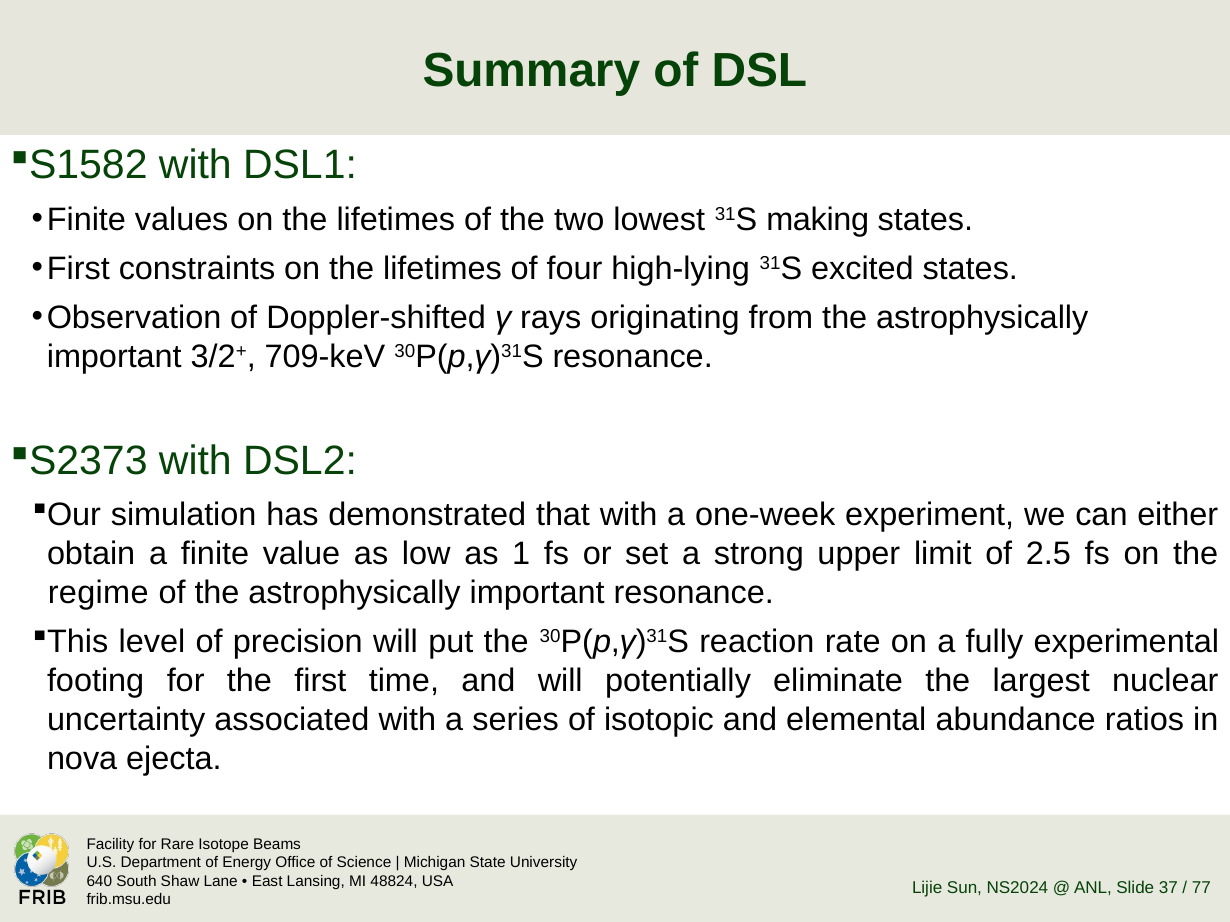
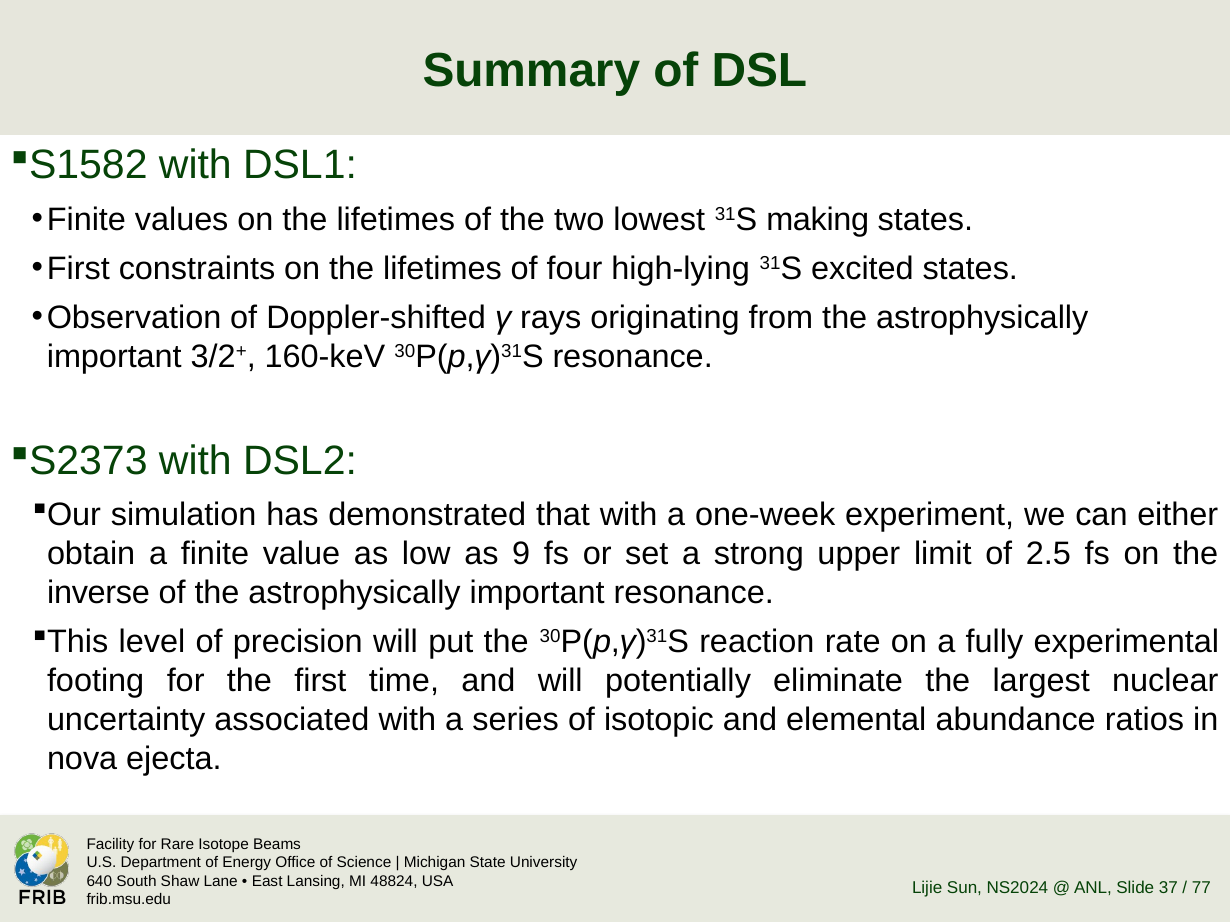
709-keV: 709-keV -> 160-keV (325, 357)
1: 1 -> 9 (521, 554)
regime: regime -> inverse (99, 593)
